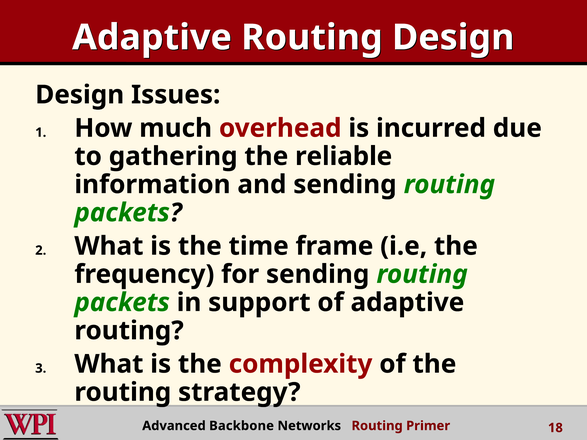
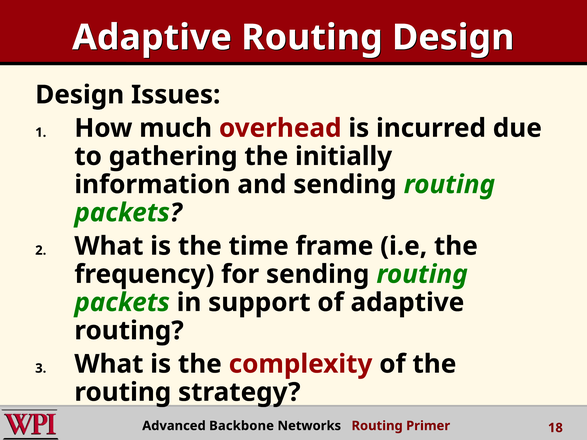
reliable: reliable -> initially (344, 156)
